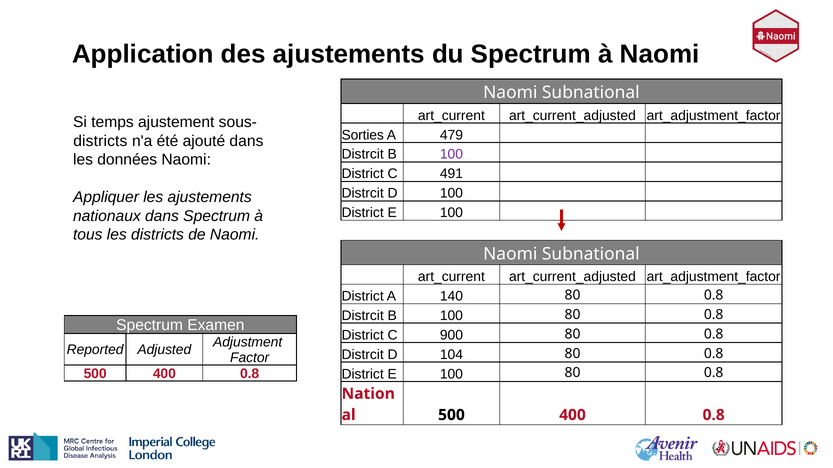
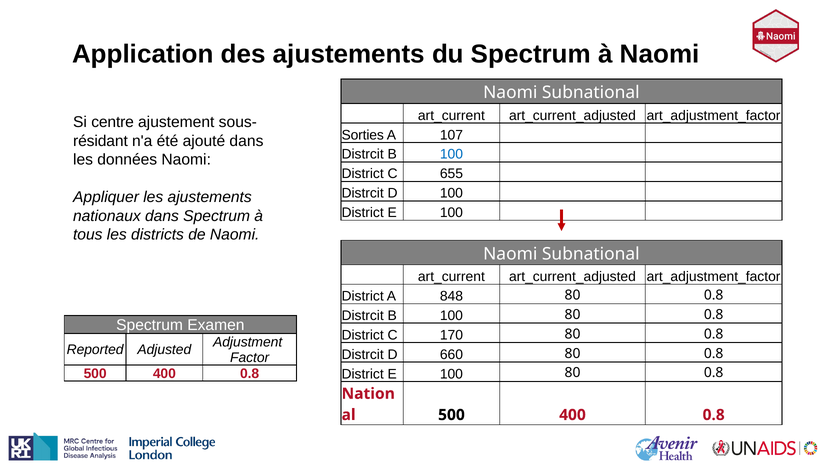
temps: temps -> centre (113, 122)
479: 479 -> 107 (451, 135)
districts: districts -> résidant (100, 141)
100 colour: purple -> blue (451, 155)
491: 491 -> 655 (451, 174)
140: 140 -> 848 (451, 296)
900: 900 -> 170 (451, 335)
104: 104 -> 660 (451, 355)
